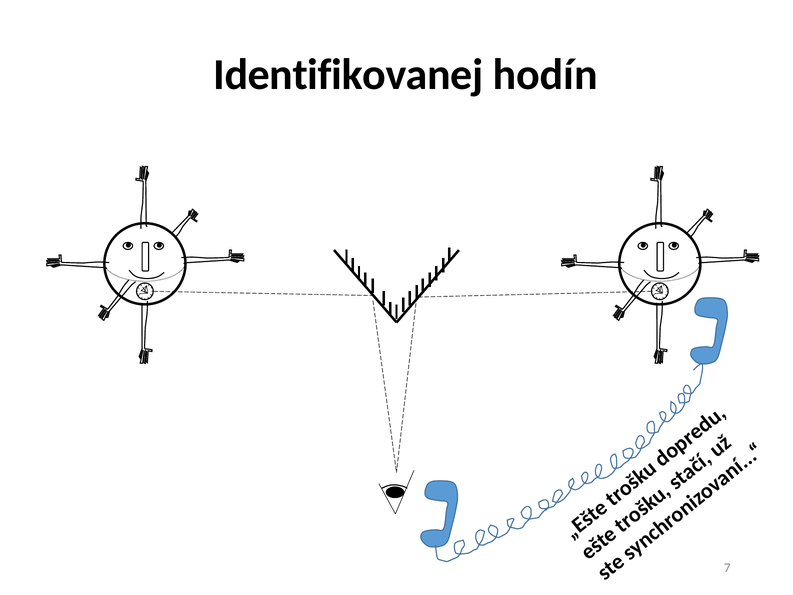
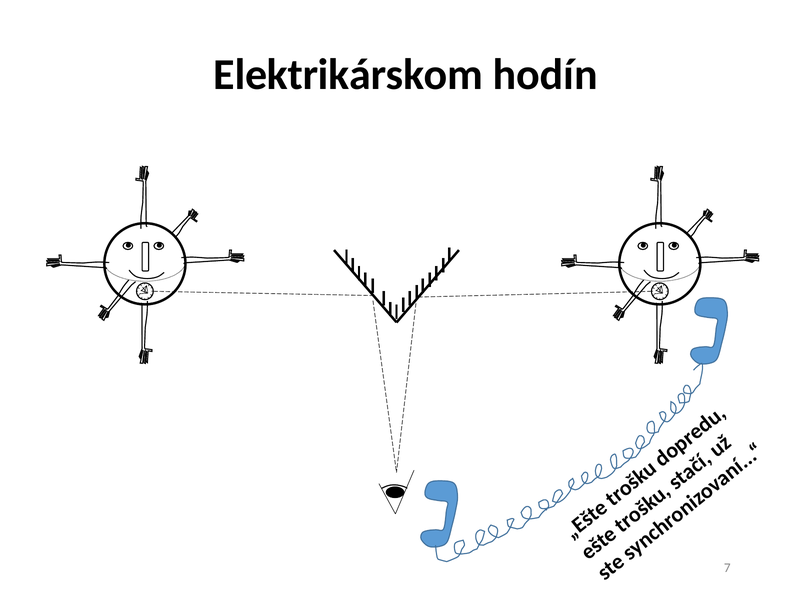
Identifikovanej: Identifikovanej -> Elektrikárskom (348, 75)
